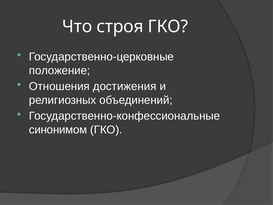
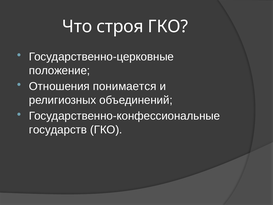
достижения: достижения -> понимается (125, 86)
синонимом: синонимом -> государств (58, 130)
